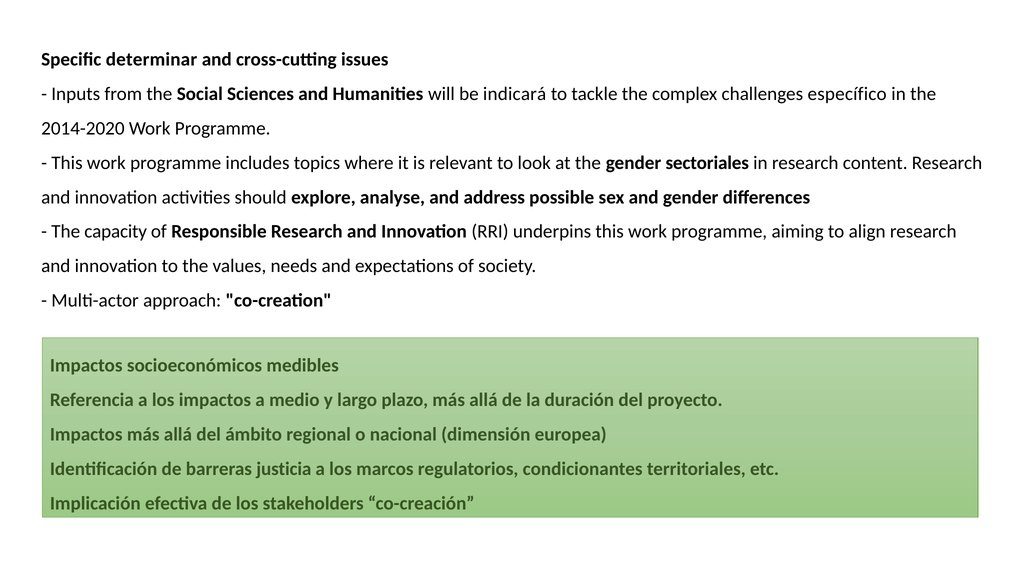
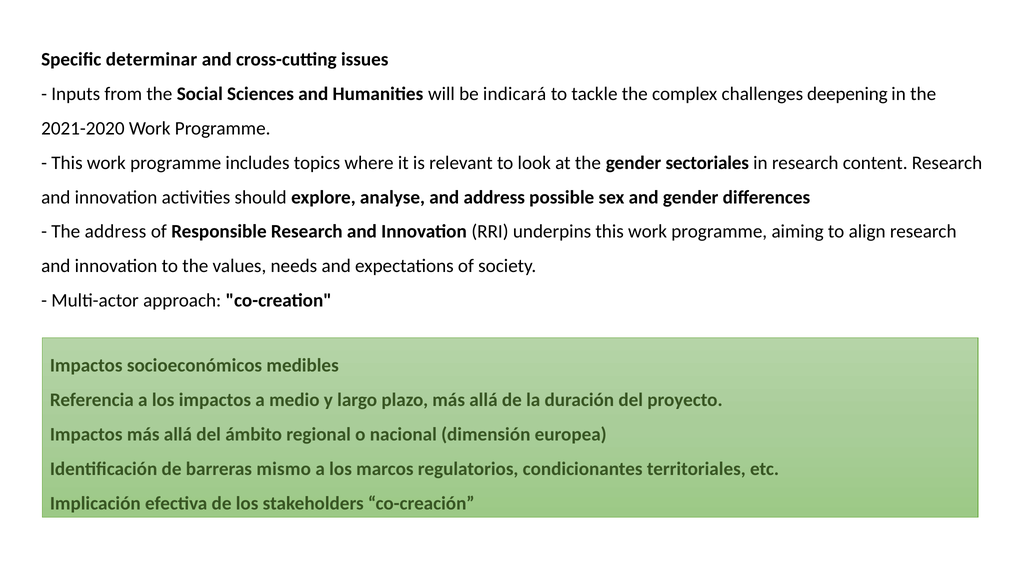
específico: específico -> deepening (847, 94)
2014-2020: 2014-2020 -> 2021-2020 (83, 128)
The capacity: capacity -> address (115, 232)
justicia: justicia -> mismo (284, 469)
